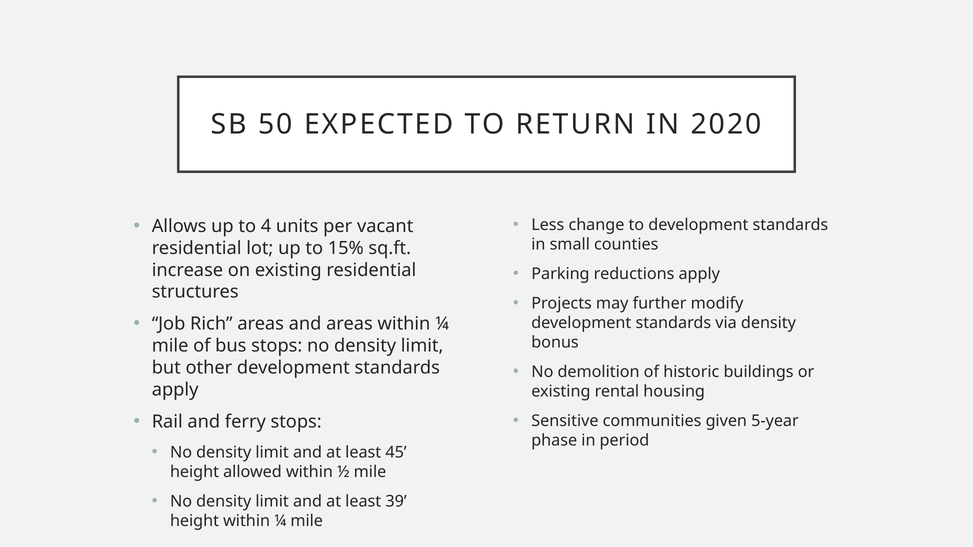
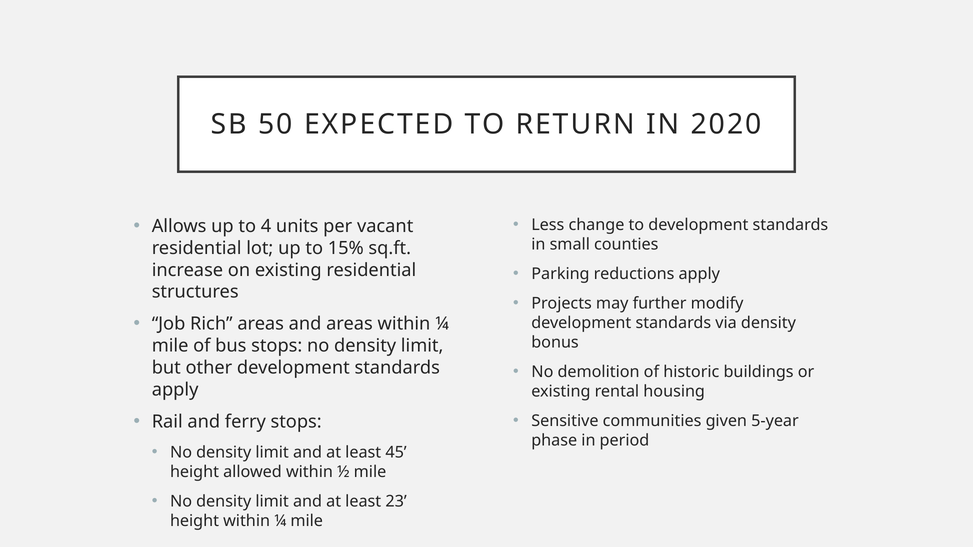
39: 39 -> 23 (396, 502)
